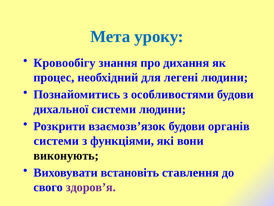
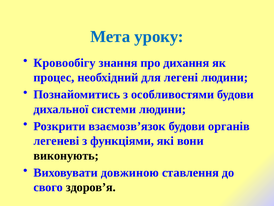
системи: системи -> легеневі (56, 141)
встановіть: встановіть -> довжиною (130, 172)
здоров’я colour: purple -> black (91, 187)
